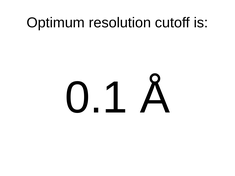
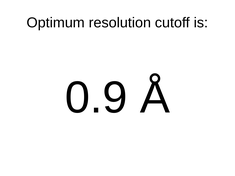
0.1: 0.1 -> 0.9 (96, 98)
